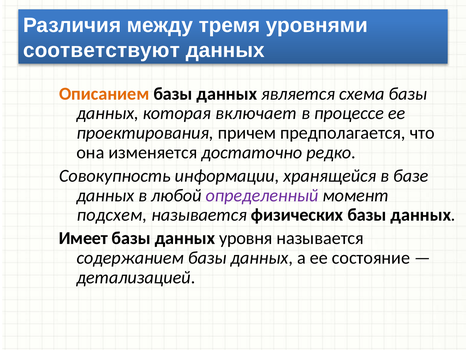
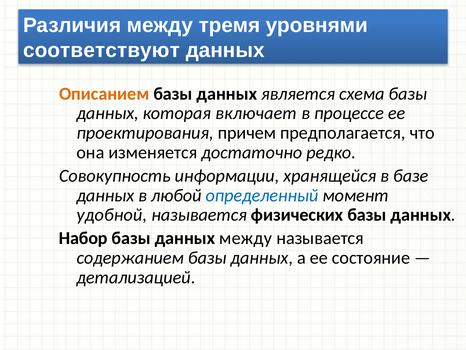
определенный colour: purple -> blue (262, 195)
подсхем: подсхем -> удобной (112, 215)
Имеет: Имеет -> Набор (83, 238)
данных уровня: уровня -> между (246, 238)
